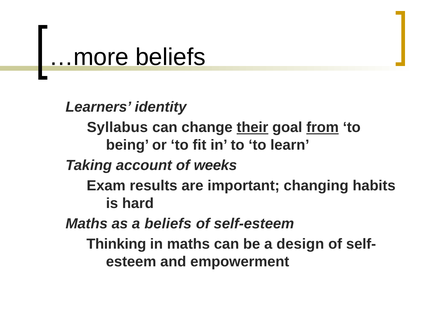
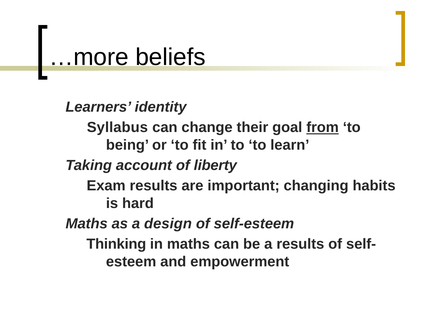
their underline: present -> none (252, 128)
weeks: weeks -> liberty (215, 166)
a beliefs: beliefs -> design (168, 224)
a design: design -> results (300, 244)
